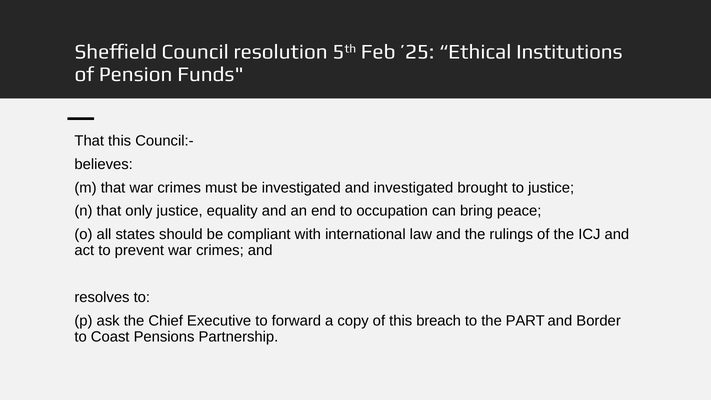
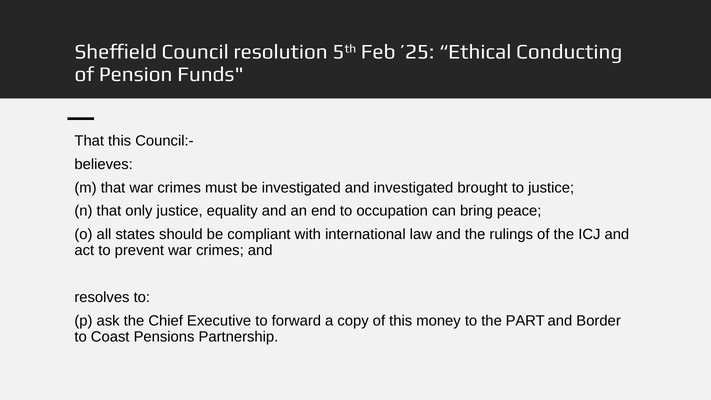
Institutions: Institutions -> Conducting (569, 52)
breach: breach -> money (439, 321)
